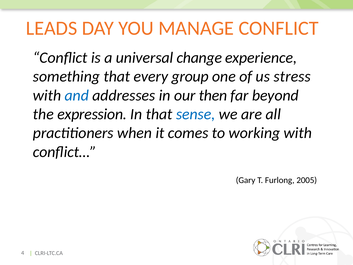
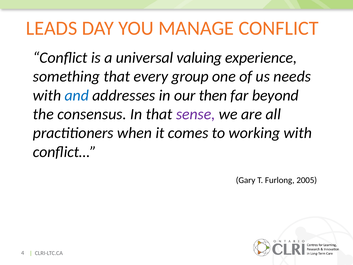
change: change -> valuing (199, 58)
stress: stress -> needs (292, 76)
expression: expression -> consensus (92, 114)
sense colour: blue -> purple (196, 114)
